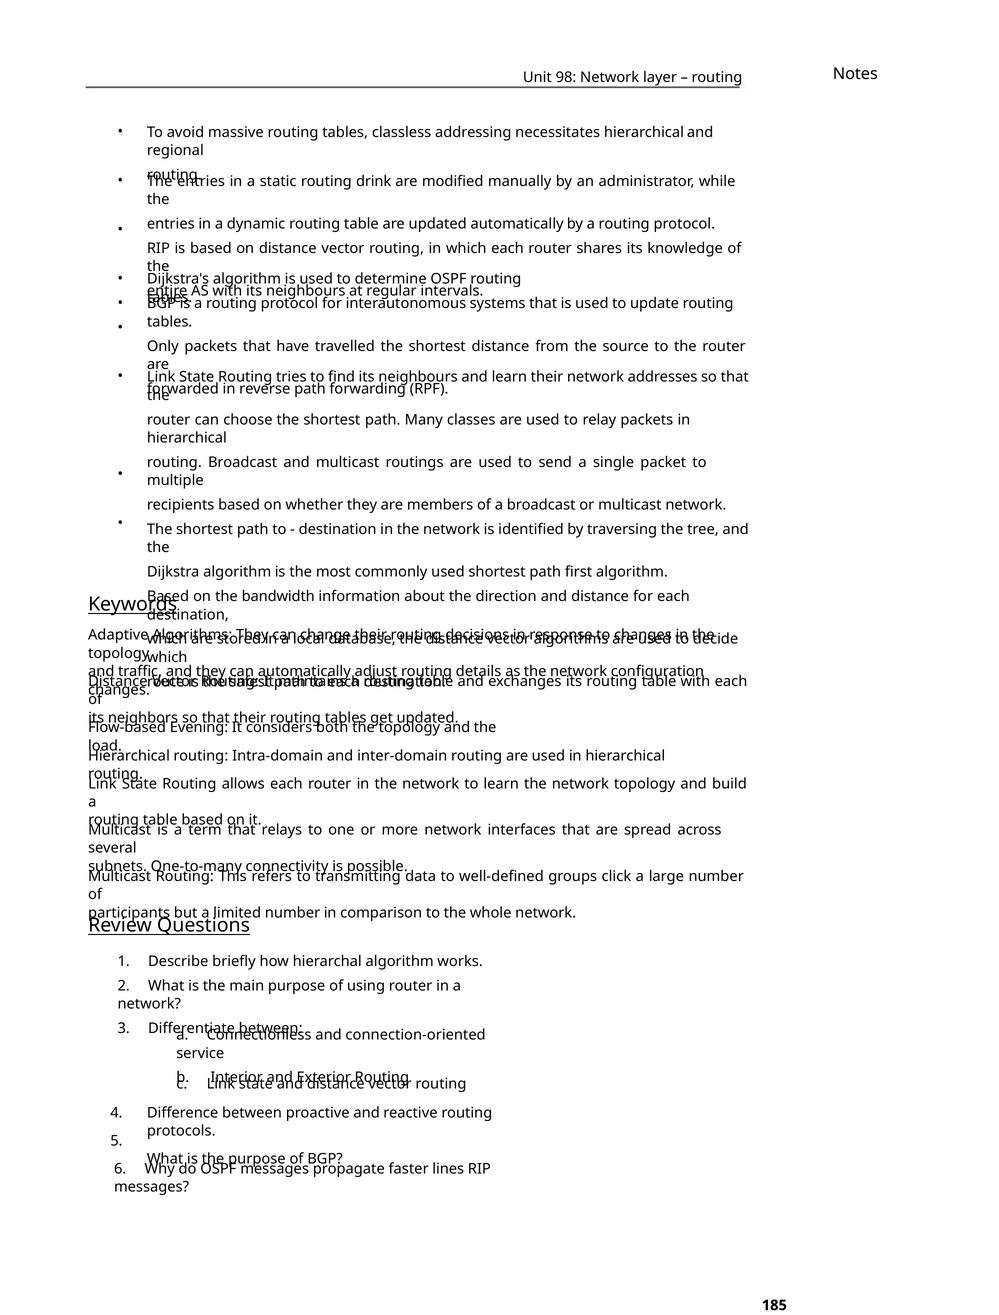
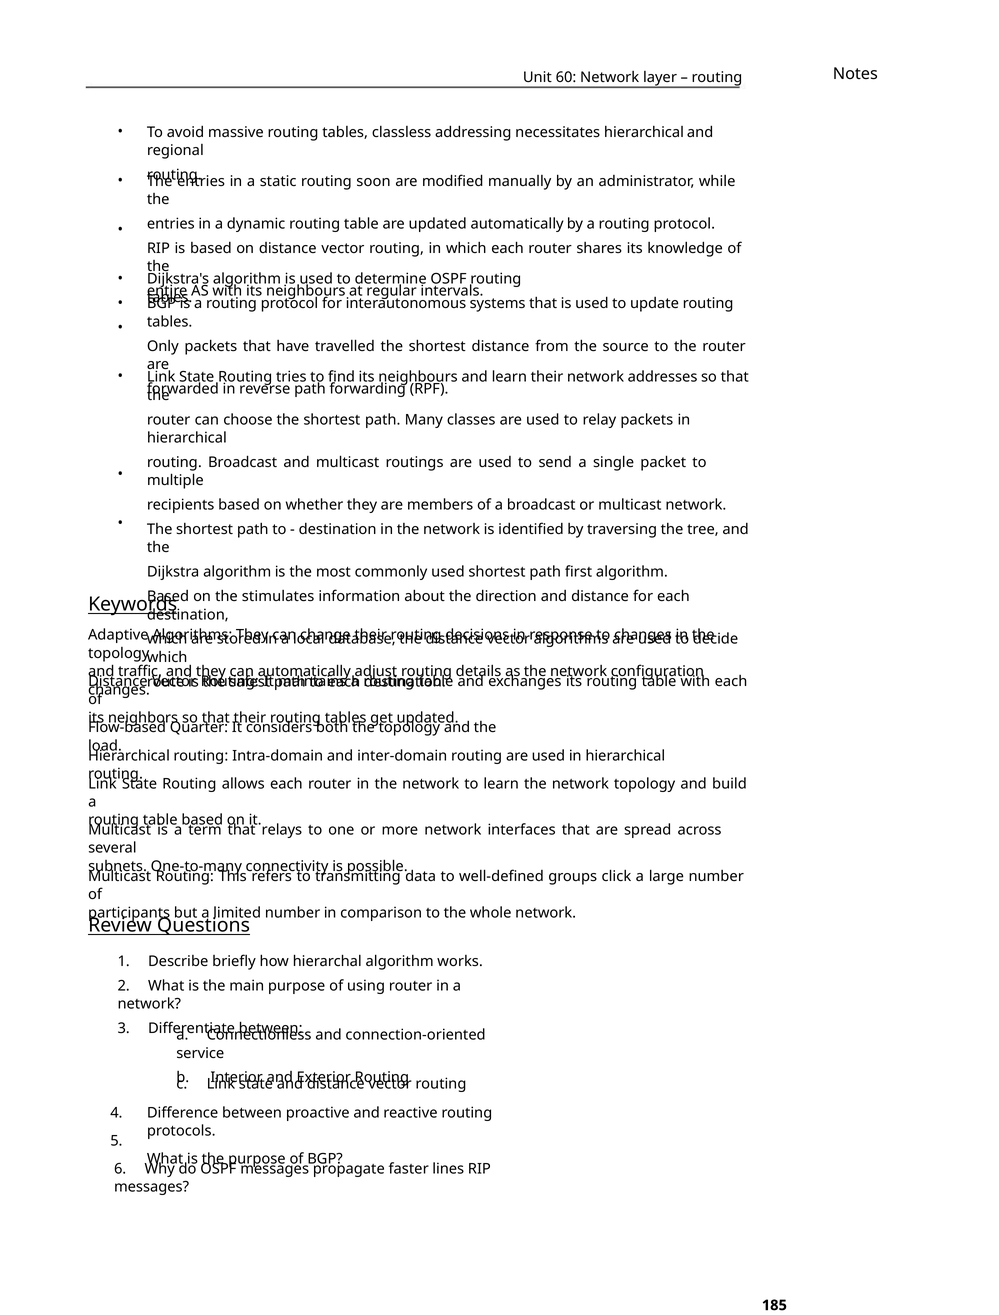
98: 98 -> 60 (566, 77)
drink: drink -> soon (374, 181)
bandwidth: bandwidth -> stimulates (278, 597)
Evening: Evening -> Quarter (199, 728)
